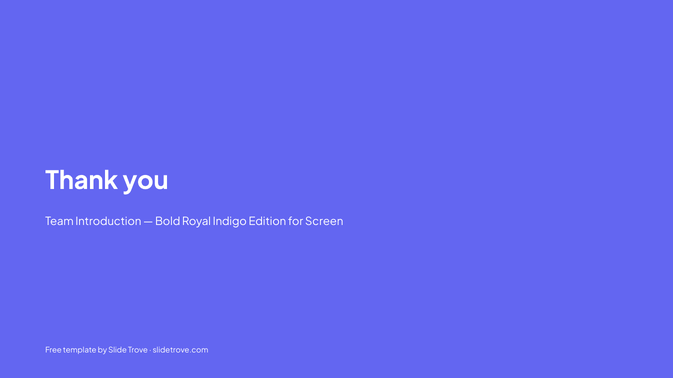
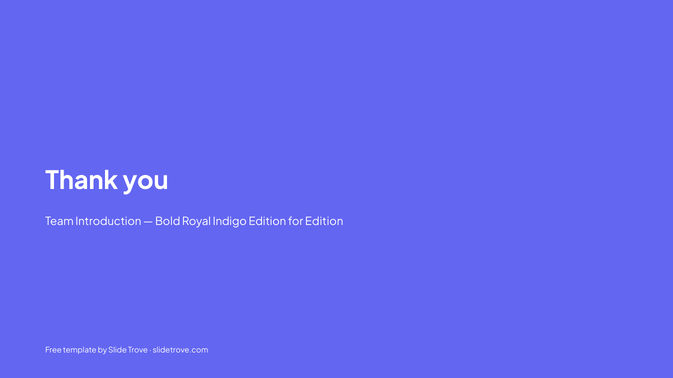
for Screen: Screen -> Edition (324, 222)
